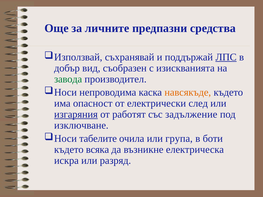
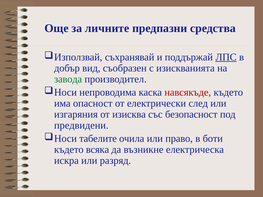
навсякъде colour: orange -> red (188, 92)
изгаряния underline: present -> none (76, 114)
работят: работят -> изисква (129, 114)
задължение: задължение -> безопасност (191, 114)
изключване: изключване -> предвидени (81, 126)
група: група -> право (179, 139)
